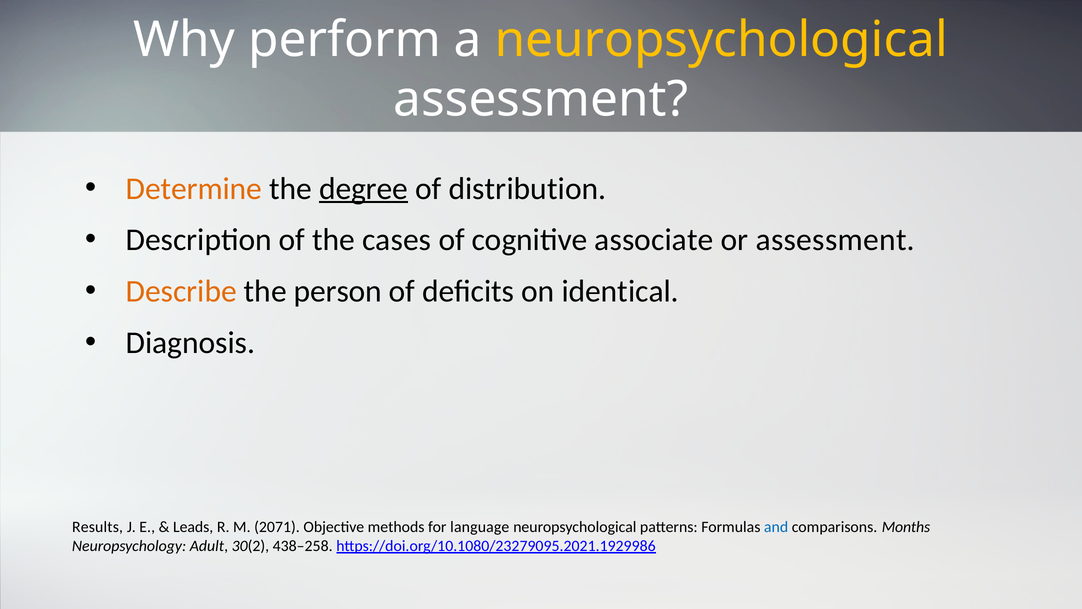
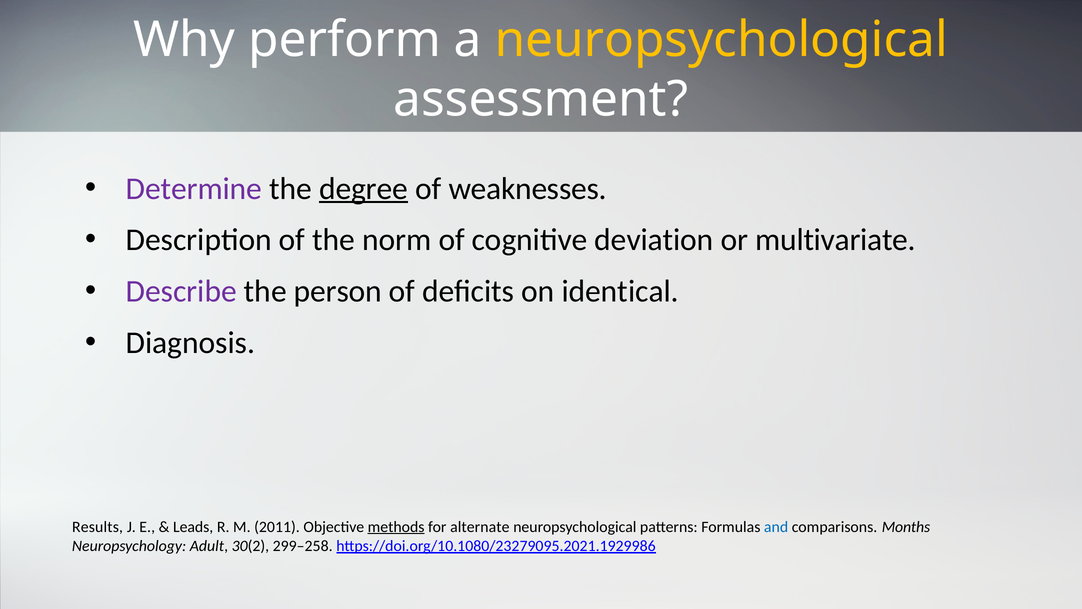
Determine colour: orange -> purple (194, 189)
distribution: distribution -> weaknesses (528, 189)
cases: cases -> norm (397, 240)
associate: associate -> deviation (654, 240)
or assessment: assessment -> multivariate (836, 240)
Describe colour: orange -> purple (181, 291)
2071: 2071 -> 2011 (277, 527)
methods underline: none -> present (396, 527)
language: language -> alternate (480, 527)
438–258: 438–258 -> 299–258 (303, 546)
